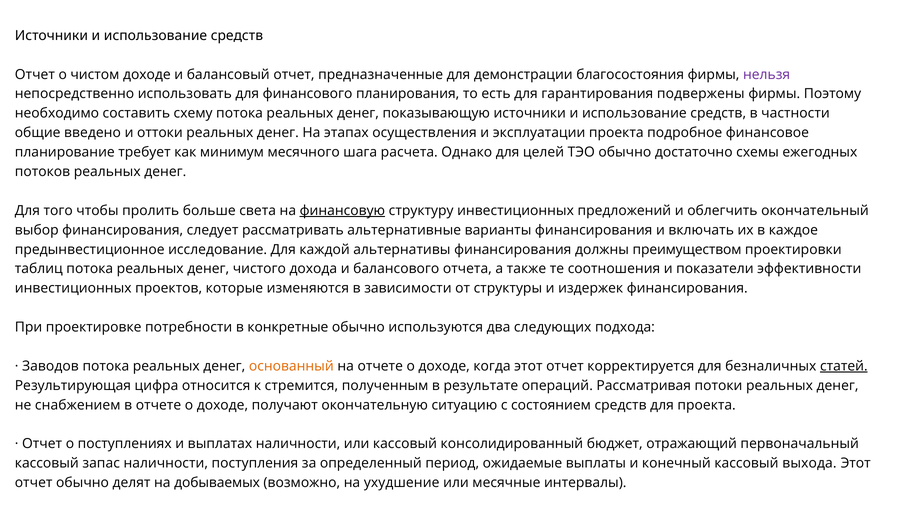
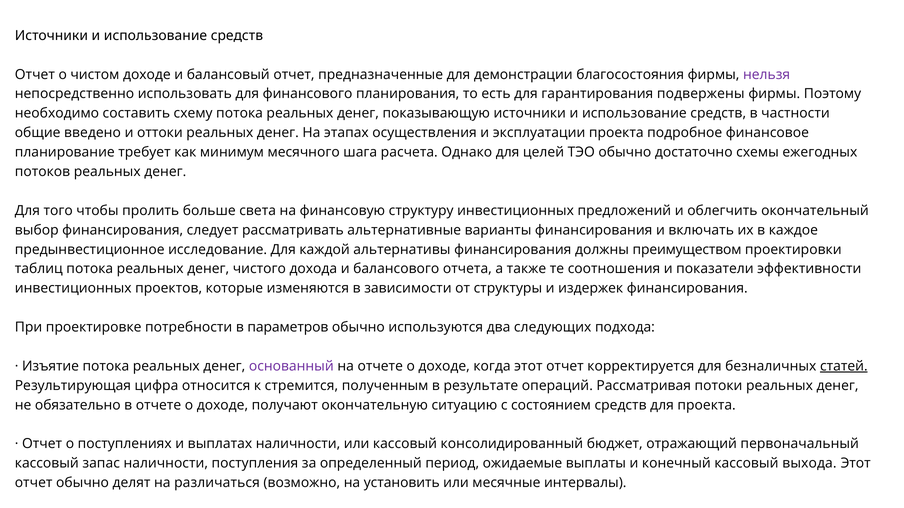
финансовую underline: present -> none (342, 211)
конкретные: конкретные -> параметров (288, 328)
Заводов: Заводов -> Изъятие (51, 366)
основанный colour: orange -> purple (291, 366)
снабжением: снабжением -> обязательно (78, 405)
добываемых: добываемых -> различаться (217, 483)
ухудшение: ухудшение -> установить (402, 483)
